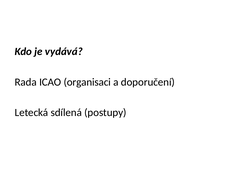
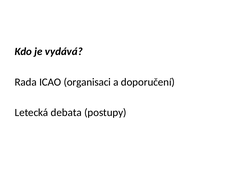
sdílená: sdílená -> debata (66, 112)
